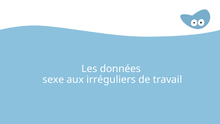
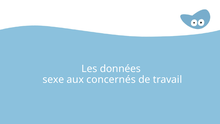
irréguliers: irréguliers -> concernés (111, 79)
